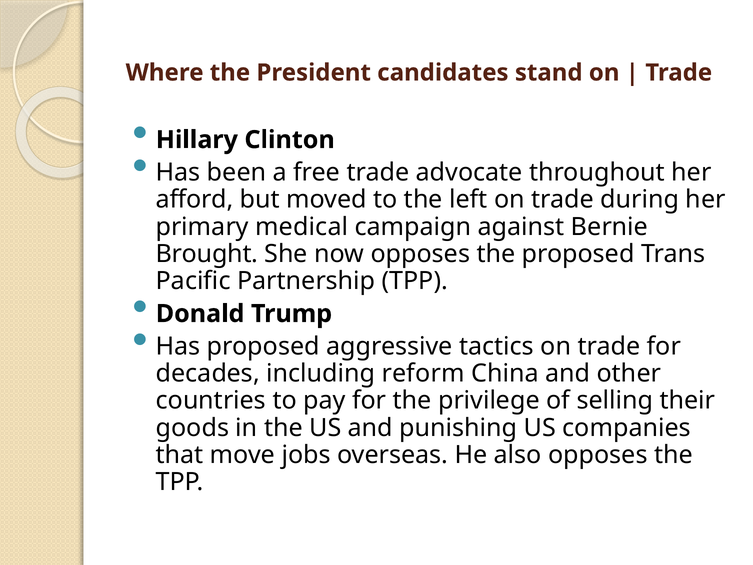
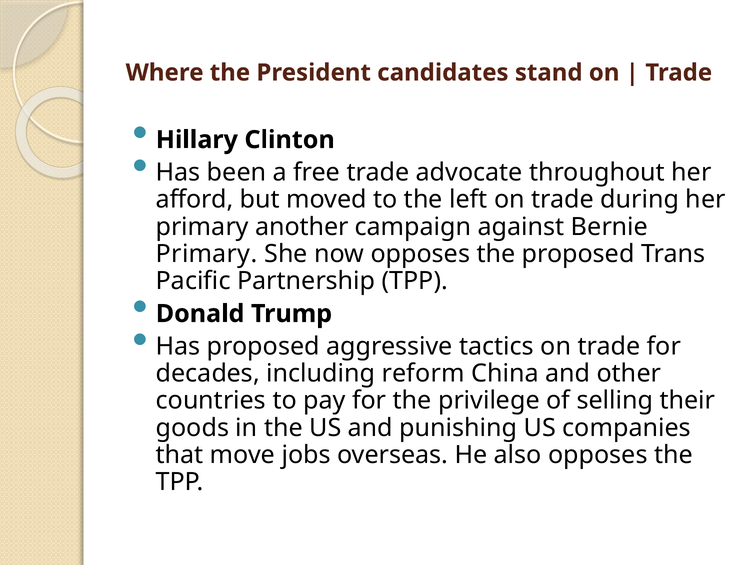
medical: medical -> another (302, 227)
Brought: Brought -> Primary (207, 254)
